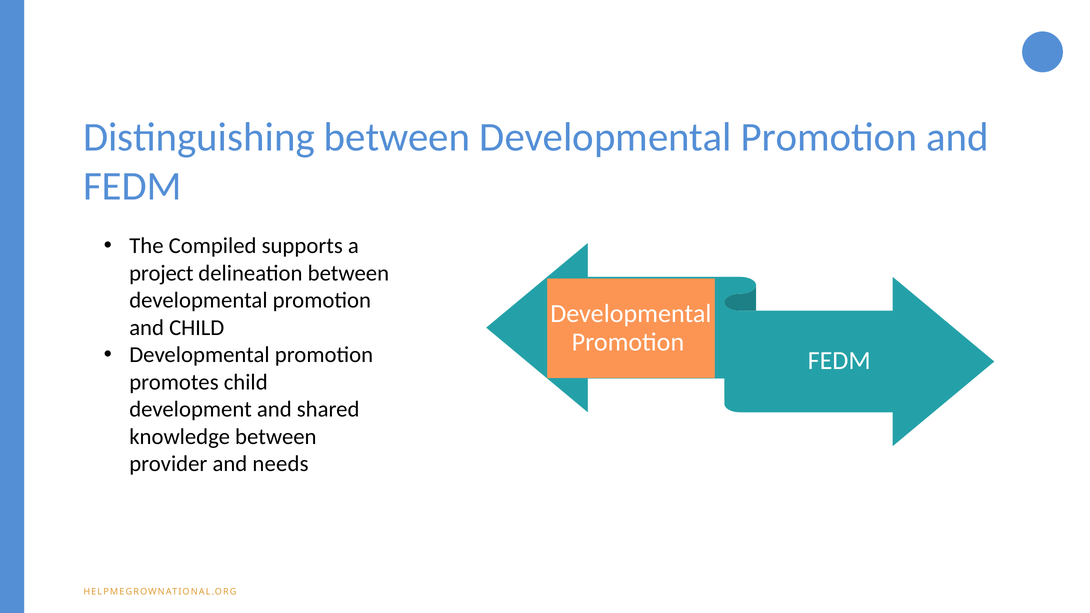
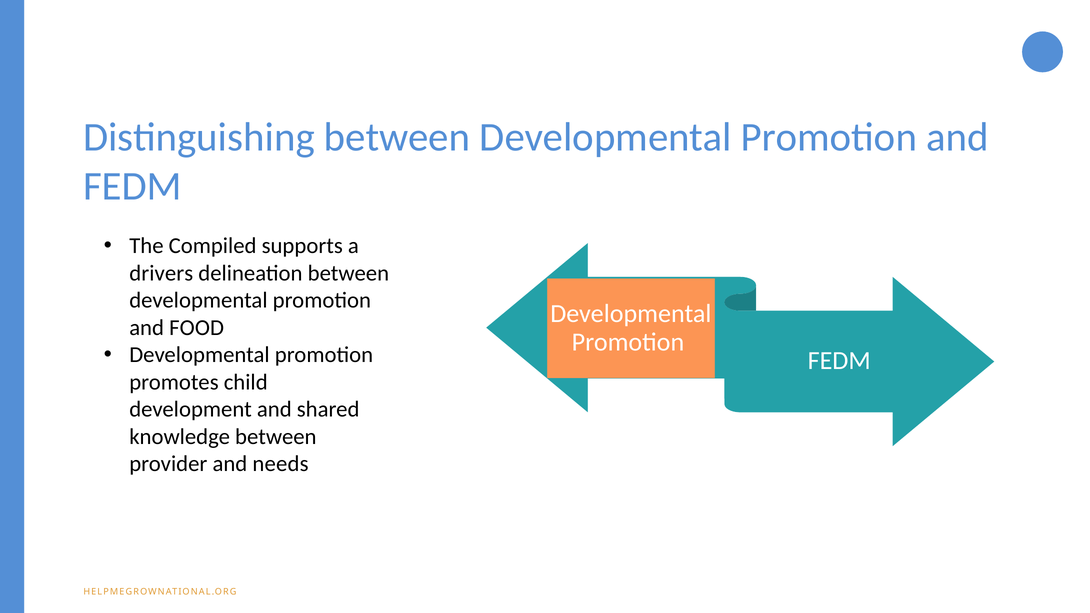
project: project -> drivers (161, 273)
and CHILD: CHILD -> FOOD (197, 328)
